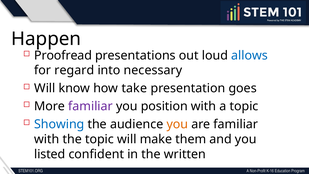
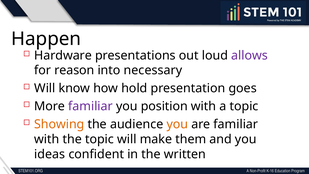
Proofread: Proofread -> Hardware (63, 55)
allows colour: blue -> purple (249, 55)
regard: regard -> reason (74, 70)
take: take -> hold (134, 88)
Showing colour: blue -> orange (59, 124)
listed: listed -> ideas (50, 154)
